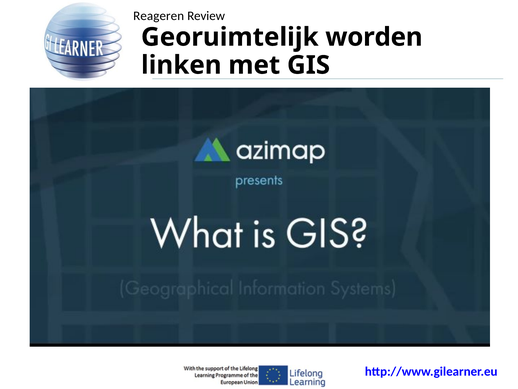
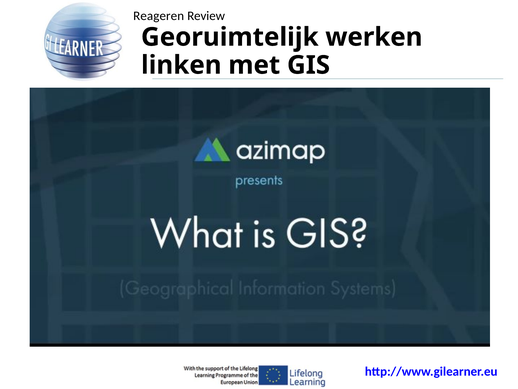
worden: worden -> werken (374, 37)
